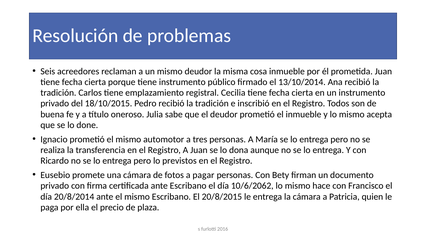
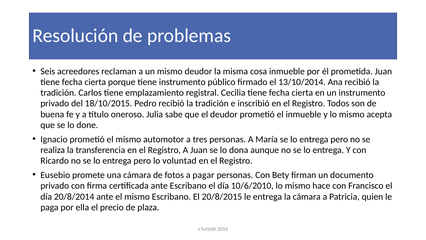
previstos: previstos -> voluntad (179, 161)
10/6/2062: 10/6/2062 -> 10/6/2010 (252, 186)
